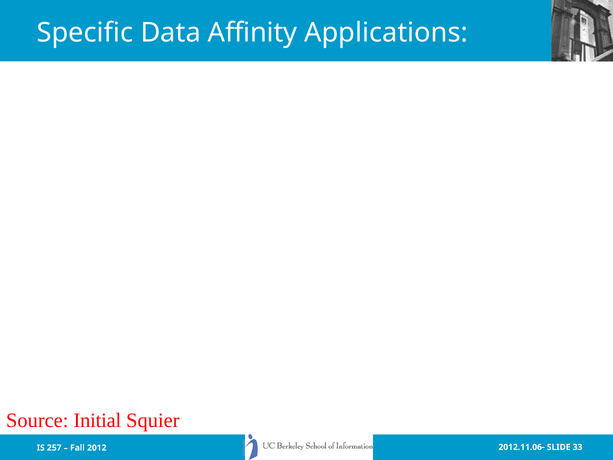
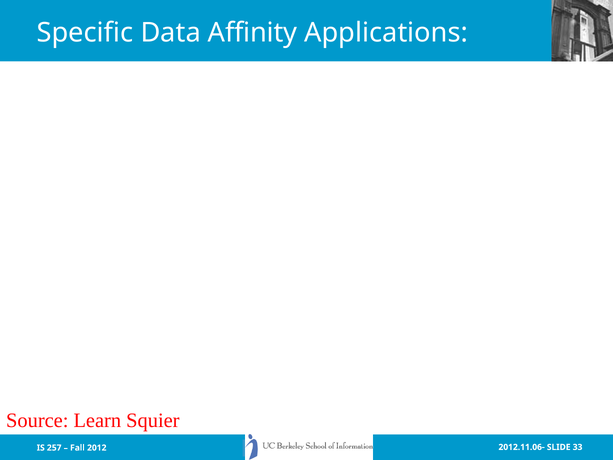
Initial: Initial -> Learn (97, 420)
